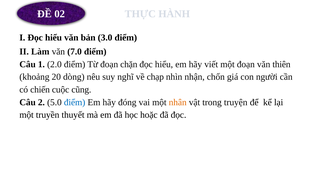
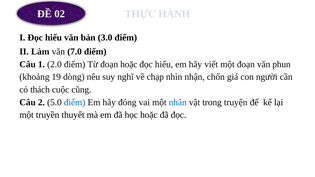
đoạn chặn: chặn -> hoặc (129, 64)
thiên: thiên -> phun (281, 64)
20: 20 -> 19 (56, 77)
chiến: chiến -> thách (40, 90)
nhân colour: orange -> blue (178, 102)
